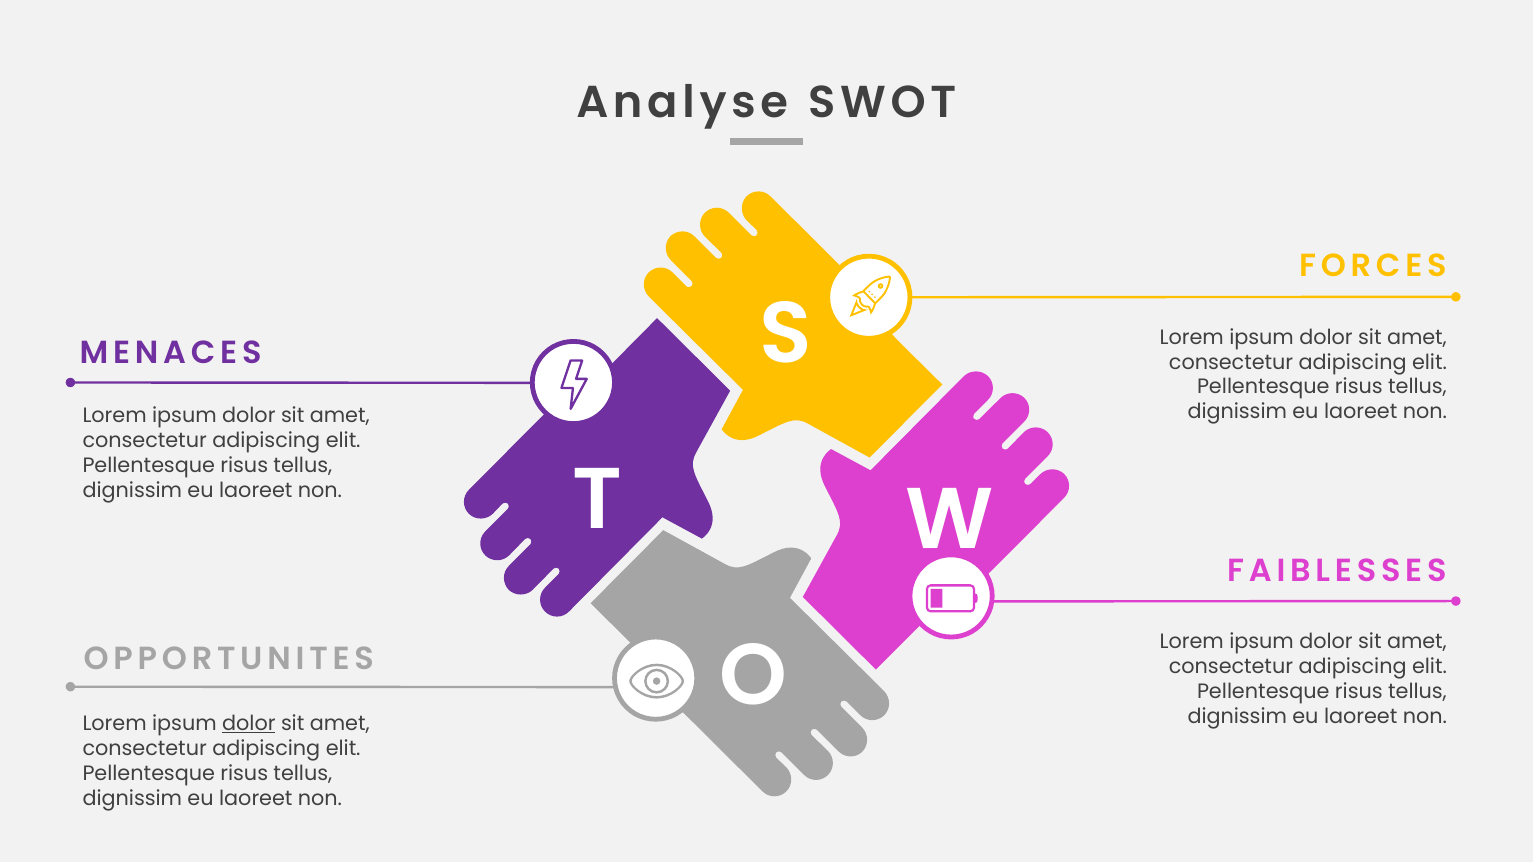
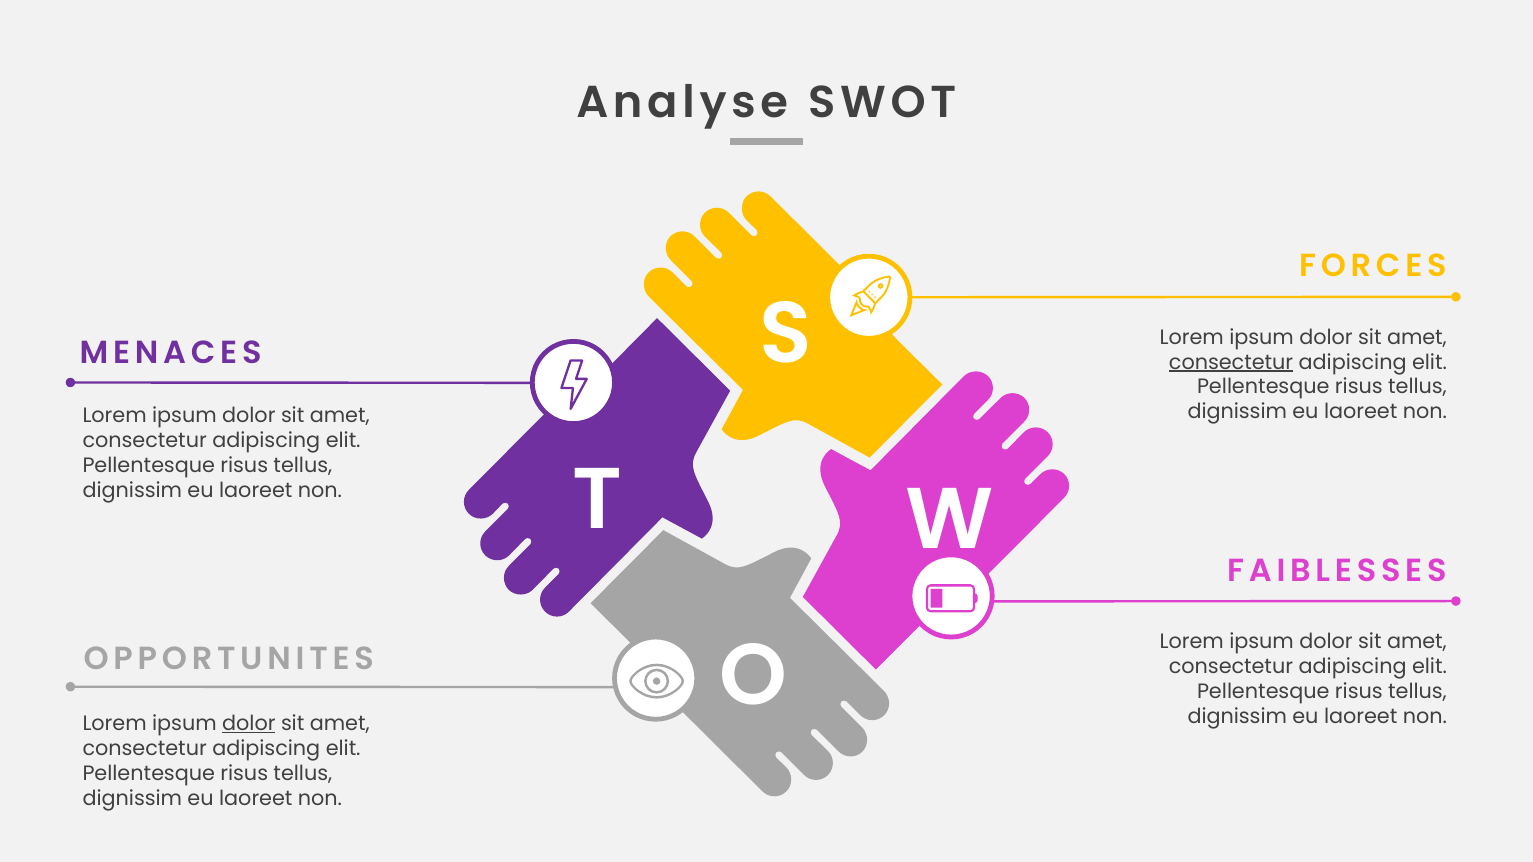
consectetur underline: none -> present (1231, 362)
